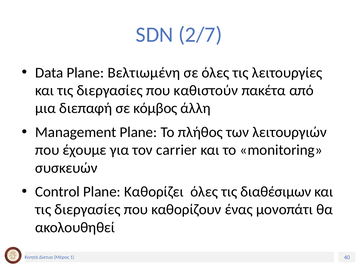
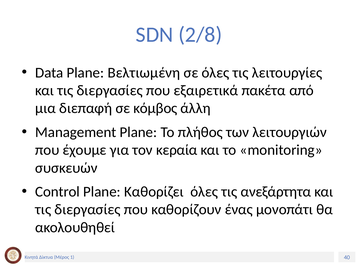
2/7: 2/7 -> 2/8 (200, 35)
καθιστούν: καθιστούν -> εξαιρετικά (206, 91)
carrier: carrier -> κεραία (177, 150)
διαθέσιμων: διαθέσιμων -> ανεξάρτητα (276, 192)
